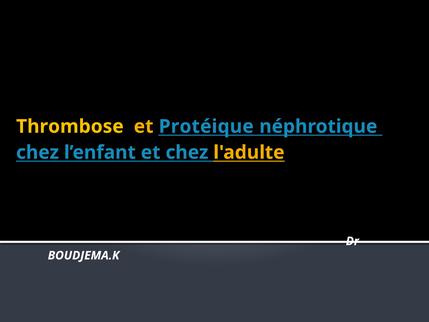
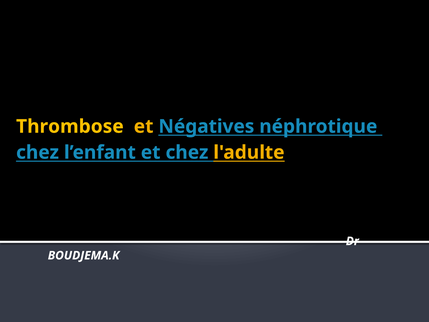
Protéique: Protéique -> Négatives (206, 126)
